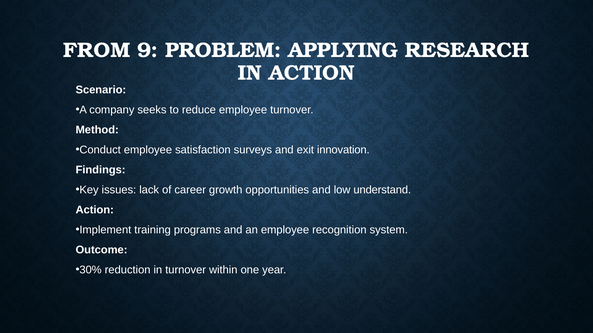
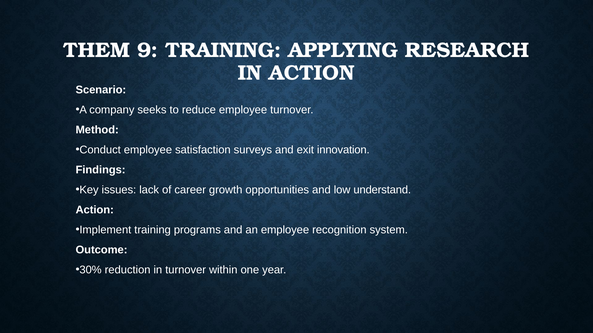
FROM: FROM -> THEM (97, 50)
9 PROBLEM: PROBLEM -> TRAINING (223, 50)
